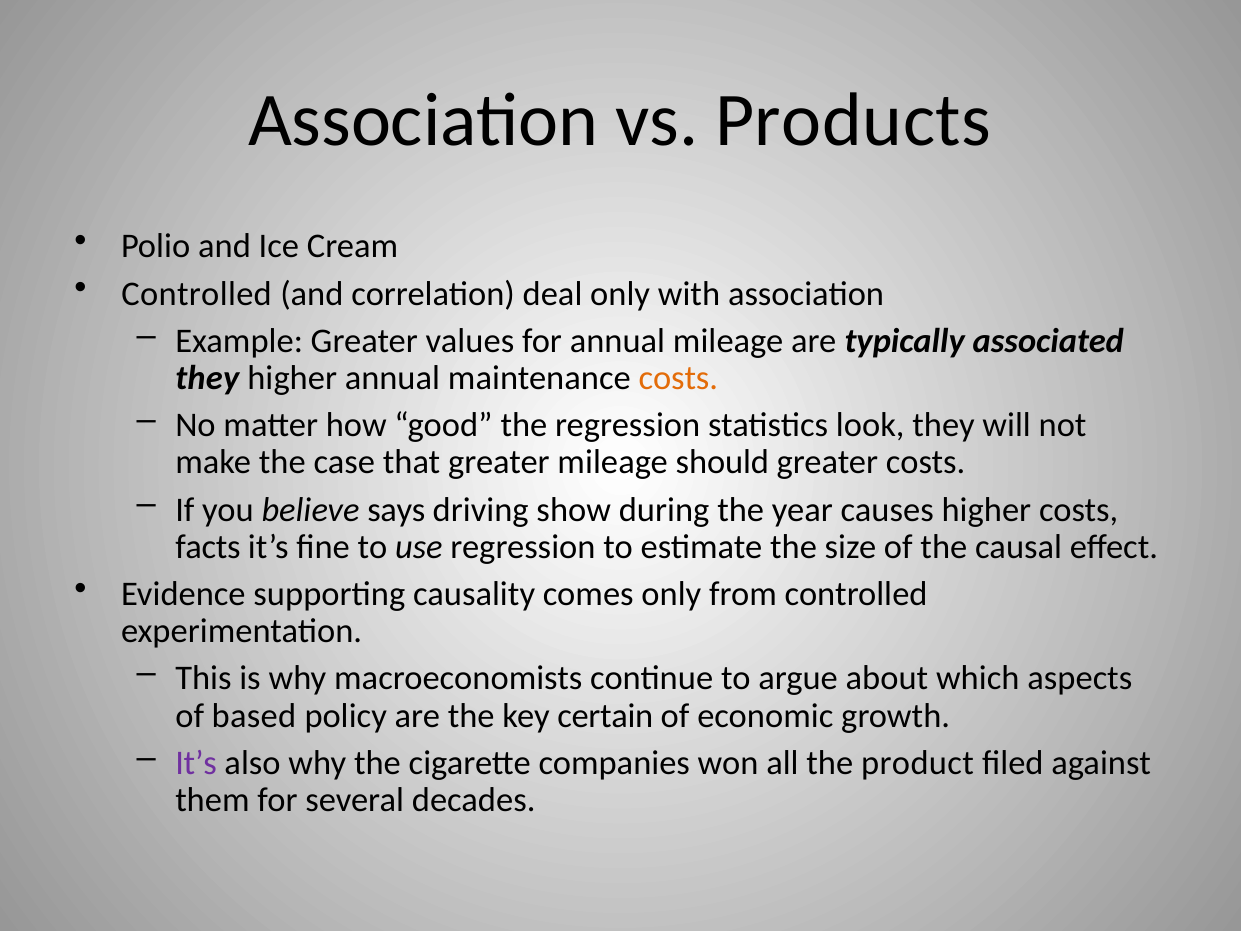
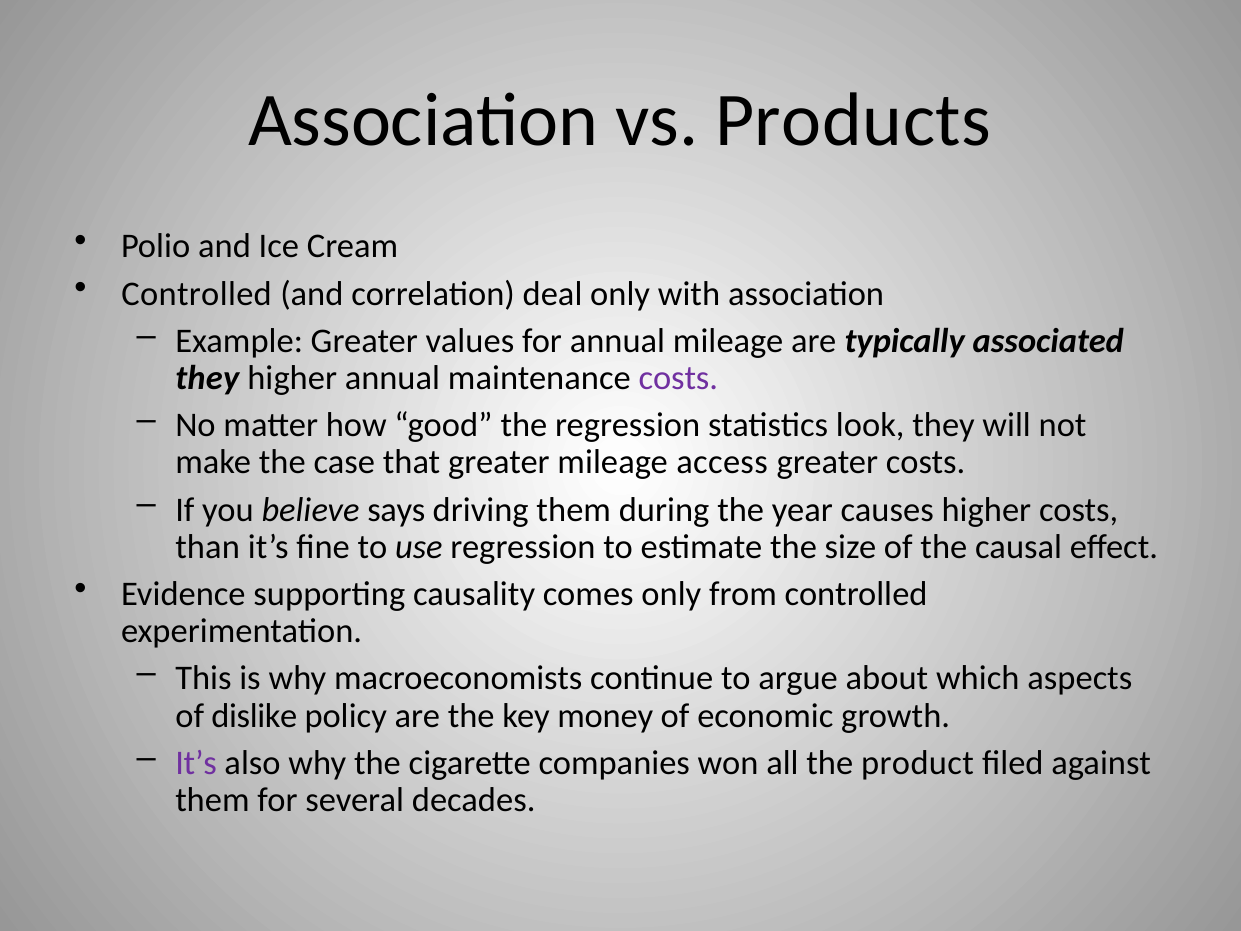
costs colour: orange -> purple (678, 378)
should: should -> access (722, 462)
driving show: show -> them (574, 510)
facts: facts -> than (208, 547)
based: based -> dislike (254, 716)
certain: certain -> money (605, 716)
